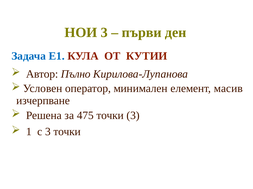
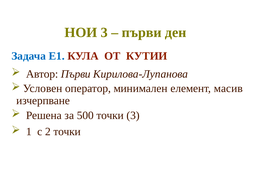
Автор Пълно: Пълно -> Първи (76, 74)
475: 475 -> 500 (85, 116)
с 3: 3 -> 2 (48, 132)
